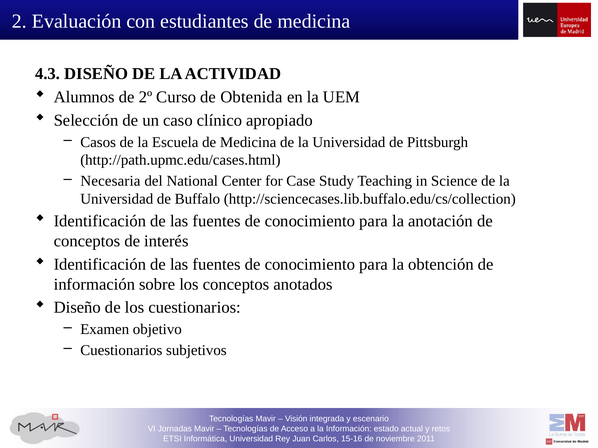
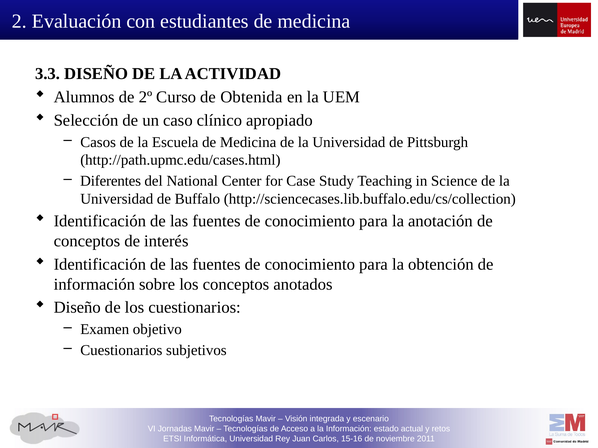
4.3: 4.3 -> 3.3 (48, 74)
Necesaria: Necesaria -> Diferentes (111, 181)
